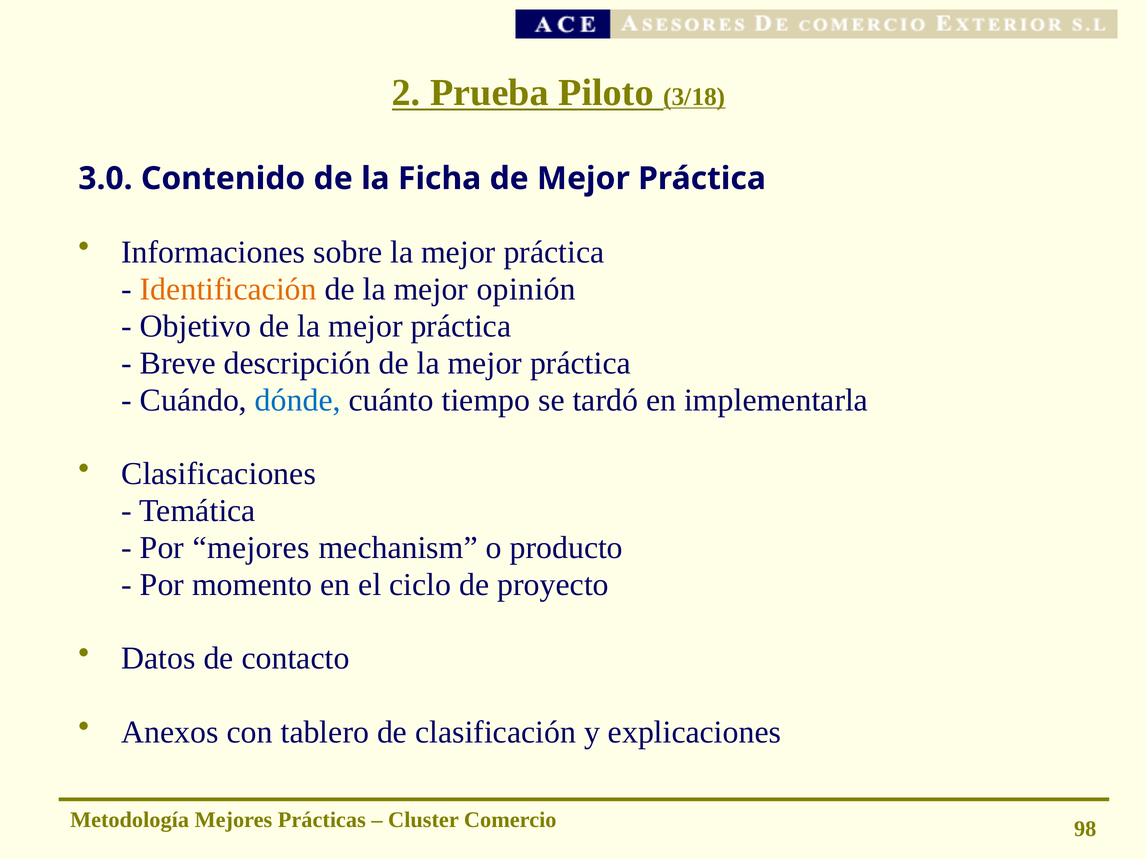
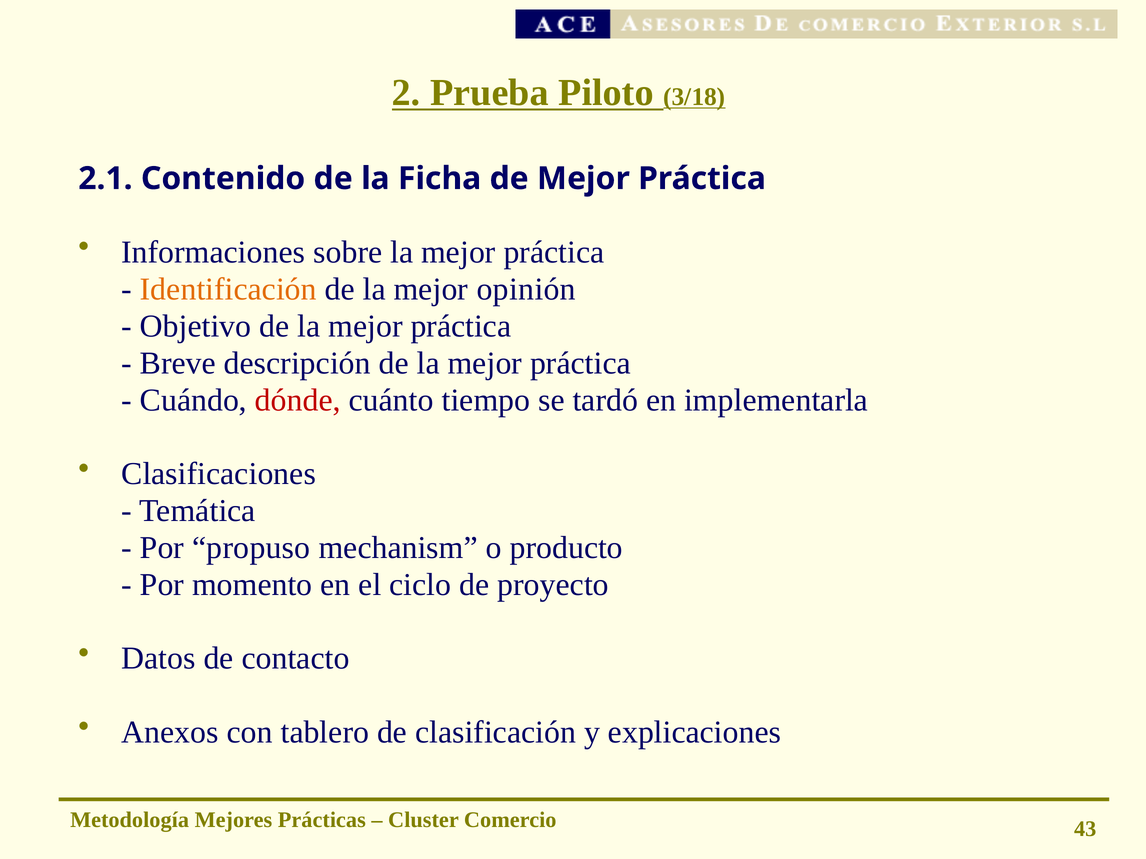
3.0: 3.0 -> 2.1 (105, 179)
dónde colour: blue -> red (298, 400)
Por mejores: mejores -> propuso (251, 548)
98: 98 -> 43 (1085, 829)
